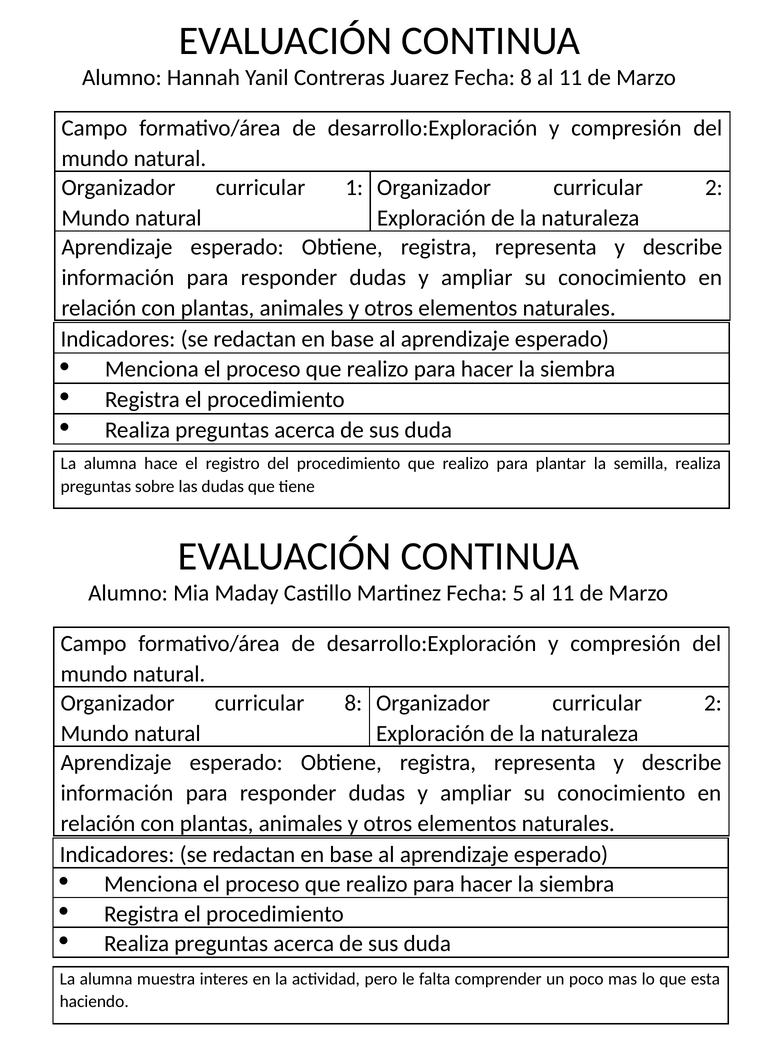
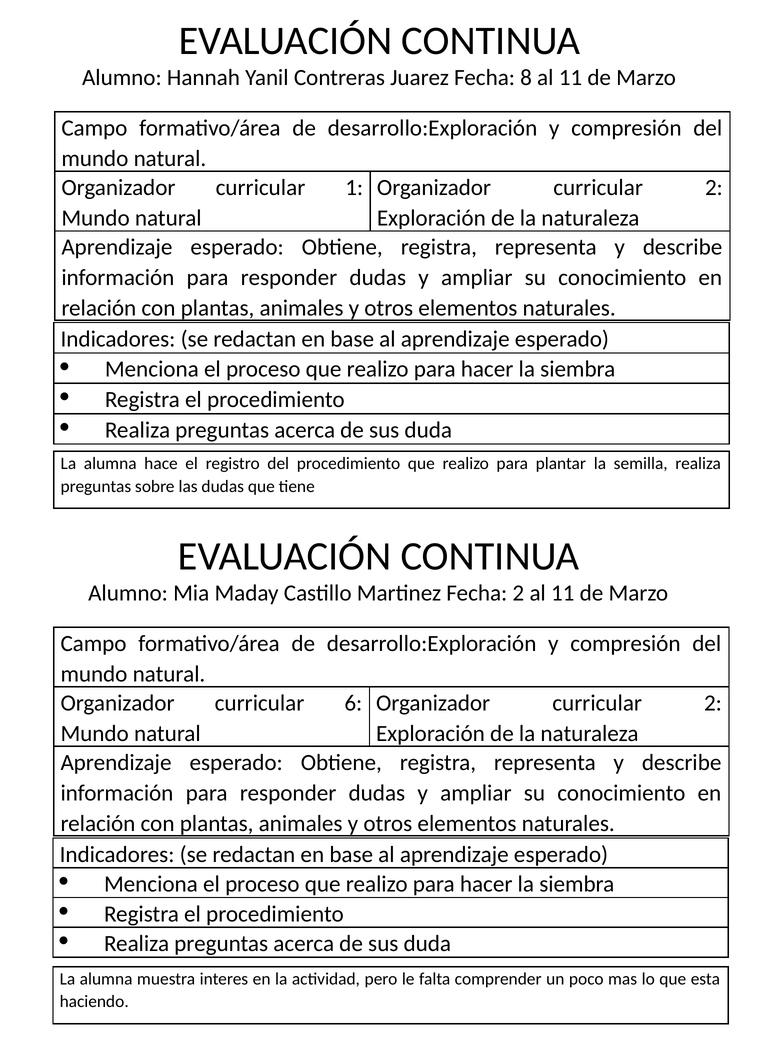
Fecha 5: 5 -> 2 (518, 593)
curricular 8: 8 -> 6 (353, 703)
